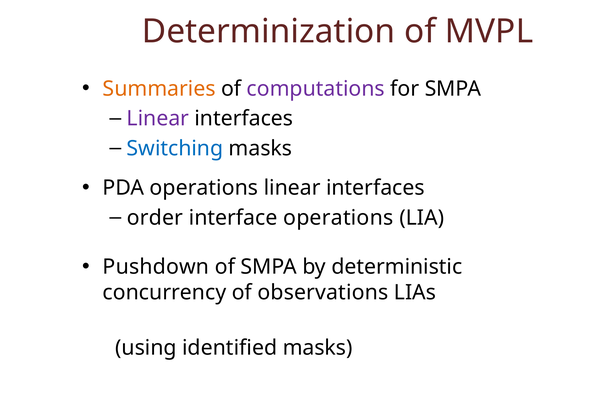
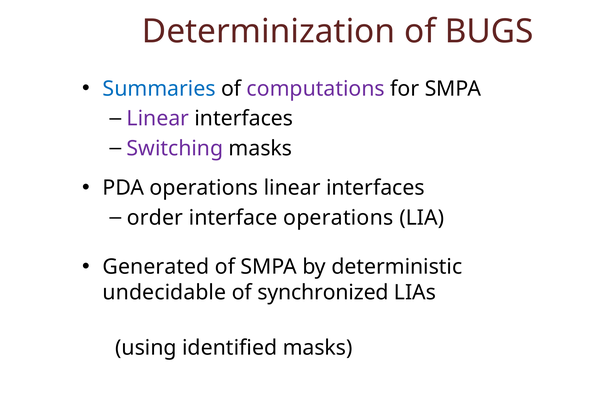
MVPL: MVPL -> BUGS (489, 31)
Summaries colour: orange -> blue (159, 89)
Switching colour: blue -> purple (175, 148)
Pushdown: Pushdown -> Generated (156, 267)
concurrency: concurrency -> undecidable (164, 292)
observations: observations -> synchronized (323, 292)
